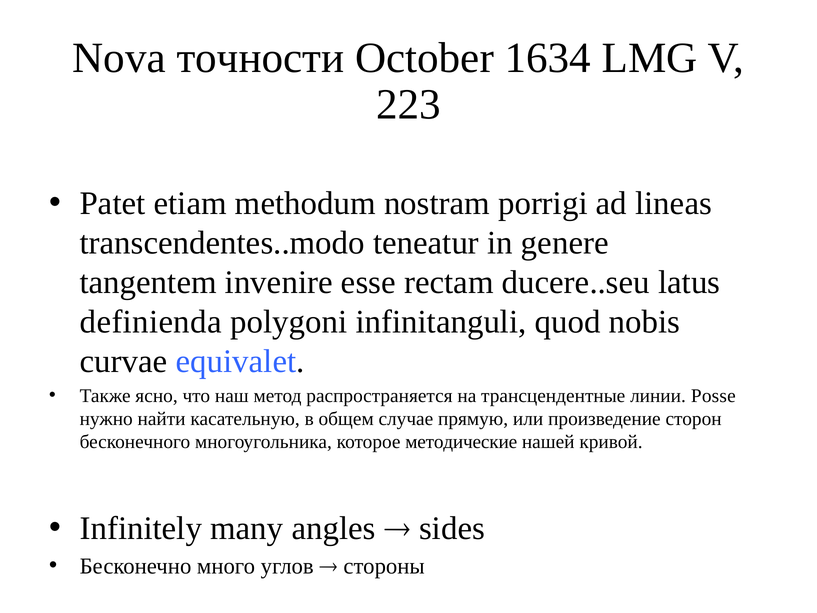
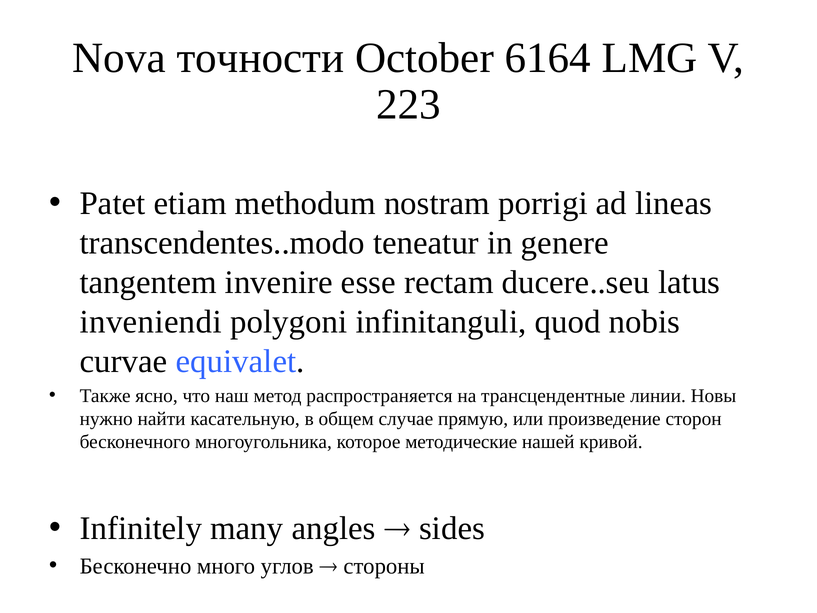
1634: 1634 -> 6164 (548, 58)
definienda: definienda -> inveniendi (151, 322)
Posse: Posse -> Новы (713, 396)
